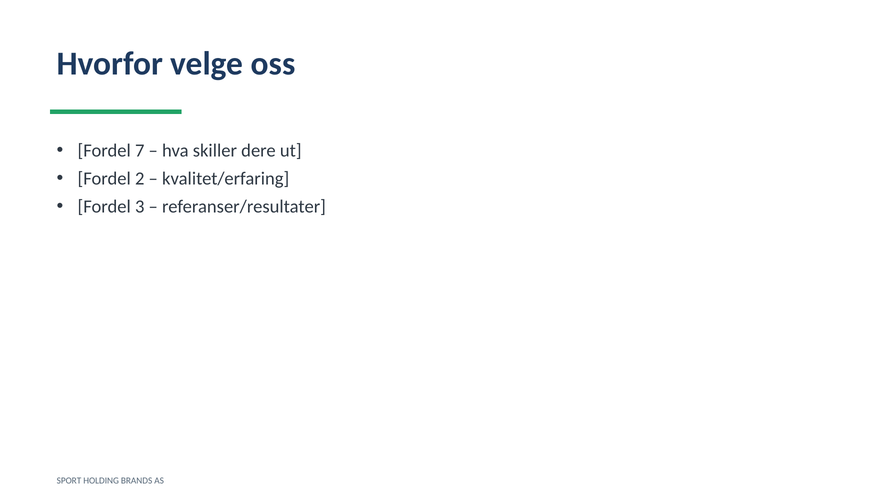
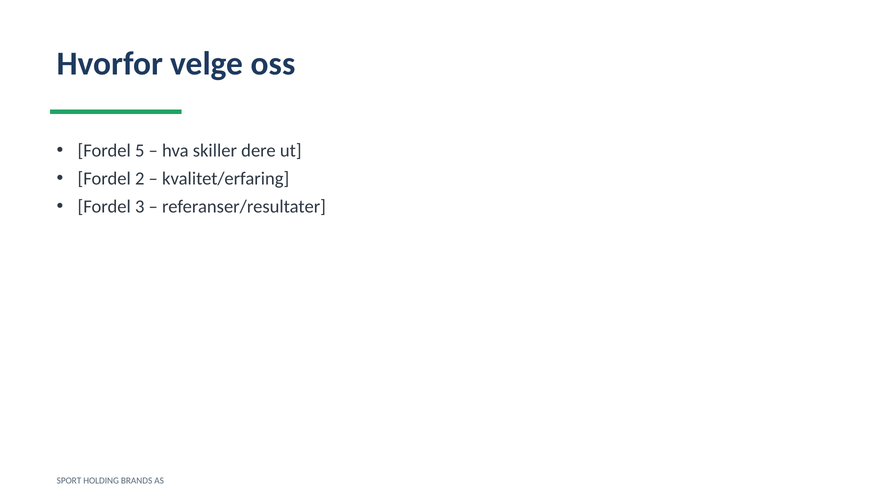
7: 7 -> 5 (140, 151)
